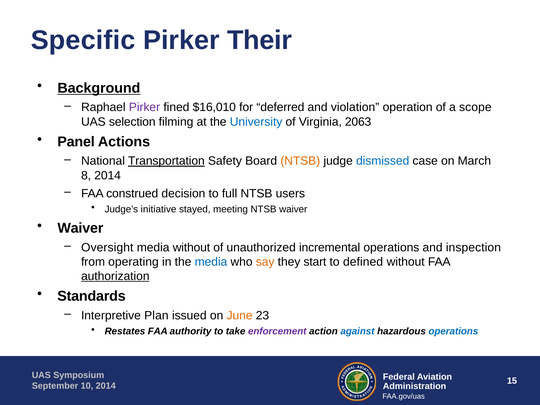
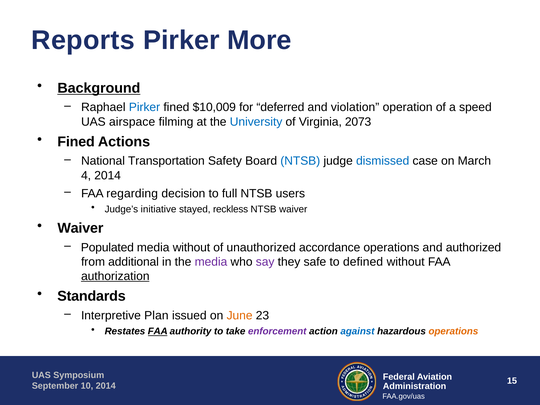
Specific: Specific -> Reports (83, 40)
Their: Their -> More (259, 40)
Pirker colour: purple -> blue (145, 107)
$16,010: $16,010 -> $10,009 (214, 107)
scope: scope -> speed (475, 107)
selection: selection -> airspace (132, 122)
2063: 2063 -> 2073 (358, 122)
Panel: Panel -> Fined (76, 142)
Transportation underline: present -> none (166, 161)
NTSB colour: orange -> blue (300, 161)
8: 8 -> 4 (86, 175)
construed: construed -> regarding (132, 193)
meeting: meeting -> reckless (231, 209)
Oversight: Oversight -> Populated (107, 247)
incremental: incremental -> accordance (330, 247)
inspection: inspection -> authorized (474, 247)
operating: operating -> additional (134, 262)
media colour: blue -> purple (211, 262)
say colour: orange -> purple (265, 262)
start: start -> safe (315, 262)
FAA underline: none -> present (158, 331)
operations colour: blue -> orange (453, 331)
